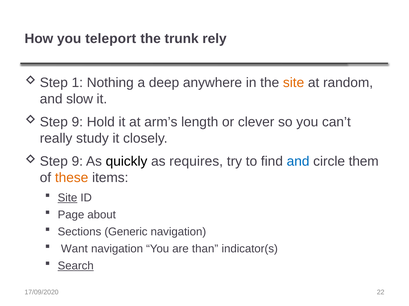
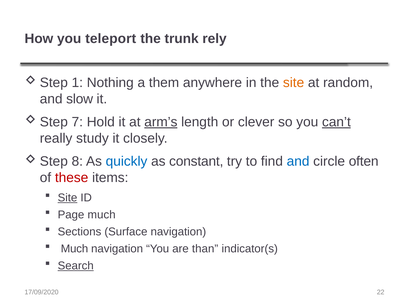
deep: deep -> them (164, 83)
9: 9 -> 7 (77, 122)
arm’s underline: none -> present (161, 122)
can’t underline: none -> present (336, 122)
9: 9 -> 8 (77, 162)
quickly colour: black -> blue (127, 162)
requires: requires -> constant (196, 162)
them: them -> often (364, 162)
these colour: orange -> red (72, 178)
Page about: about -> much (102, 215)
Generic: Generic -> Surface (126, 232)
Want: Want -> Much (74, 249)
